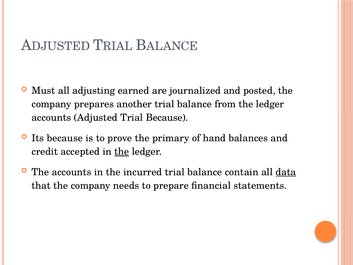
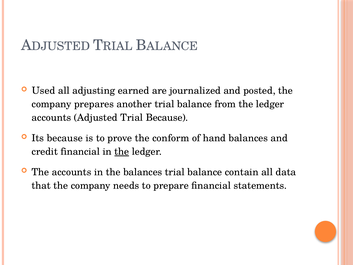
Must: Must -> Used (43, 90)
primary: primary -> conform (171, 138)
credit accepted: accepted -> financial (80, 151)
the incurred: incurred -> balances (143, 172)
data underline: present -> none (286, 172)
